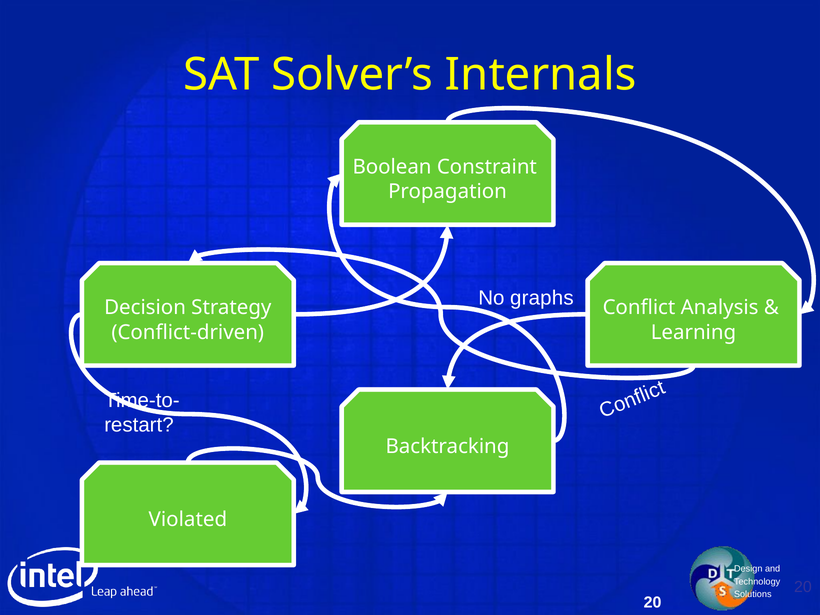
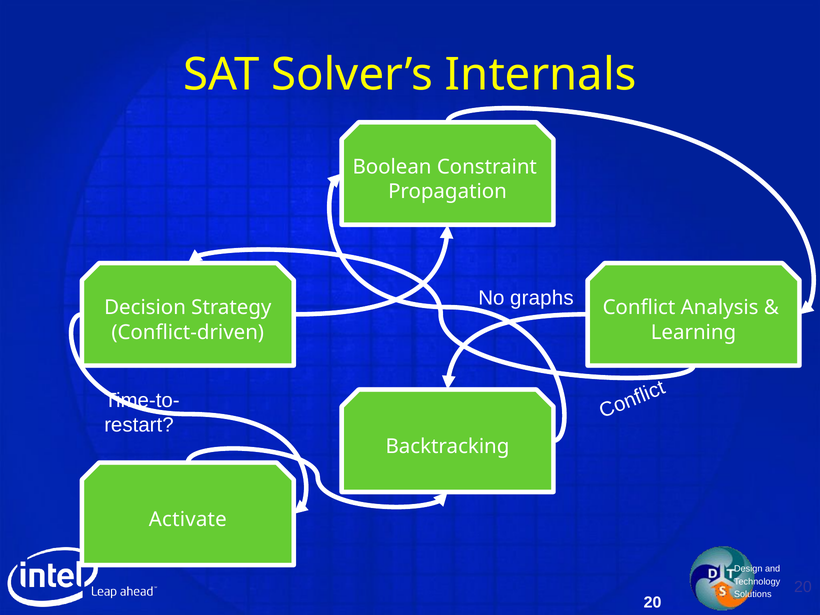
Violated: Violated -> Activate (188, 520)
